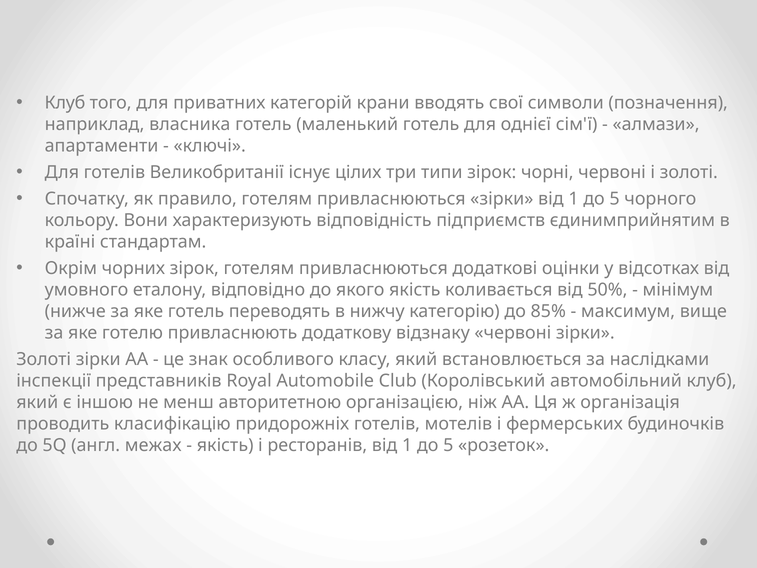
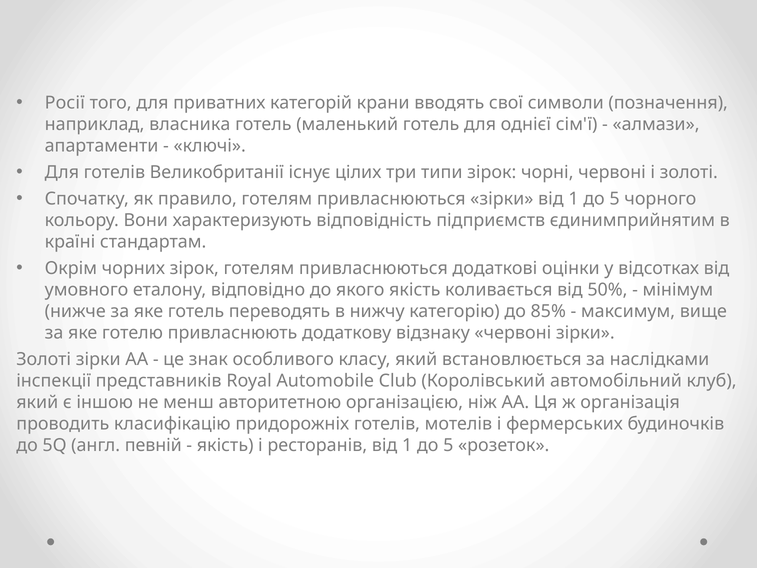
Клуб: Клуб -> Росії (65, 103)
межах: межах -> певній (153, 445)
